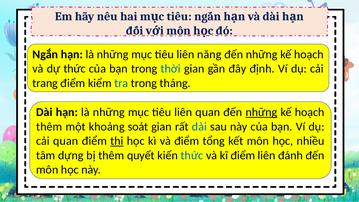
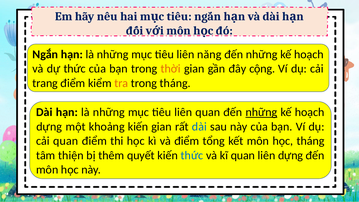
thời colour: blue -> orange (171, 69)
định: định -> cộng (262, 69)
tra colour: blue -> orange (121, 83)
thêm: thêm -> dựng (49, 127)
khoảng soát: soát -> kiến (138, 127)
thi underline: present -> none (117, 141)
học nhiều: nhiều -> tháng (311, 141)
dựng: dựng -> thiện (71, 155)
kĩ điểm: điểm -> quan (243, 155)
liên đánh: đánh -> dựng (291, 155)
